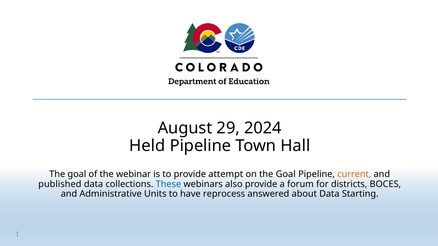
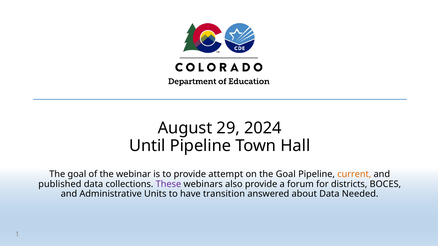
Held: Held -> Until (147, 146)
These colour: blue -> purple (168, 184)
reprocess: reprocess -> transition (224, 194)
Starting: Starting -> Needed (360, 194)
